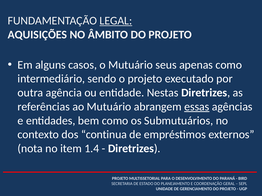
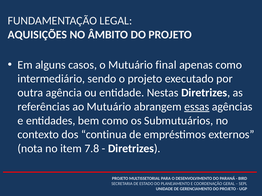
LEGAL underline: present -> none (116, 21)
seus: seus -> final (166, 65)
1.4: 1.4 -> 7.8 (92, 149)
